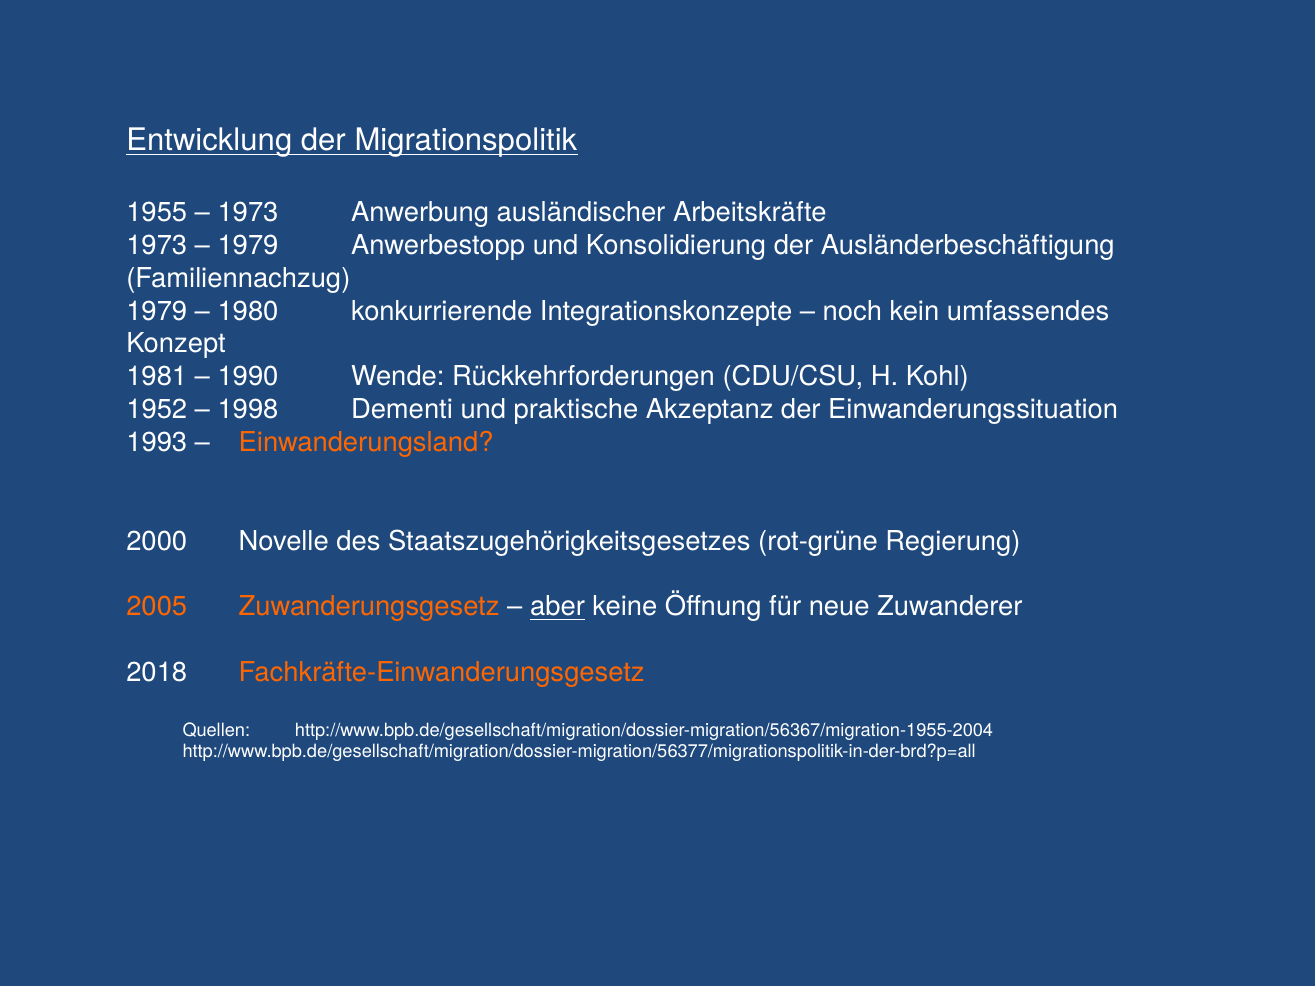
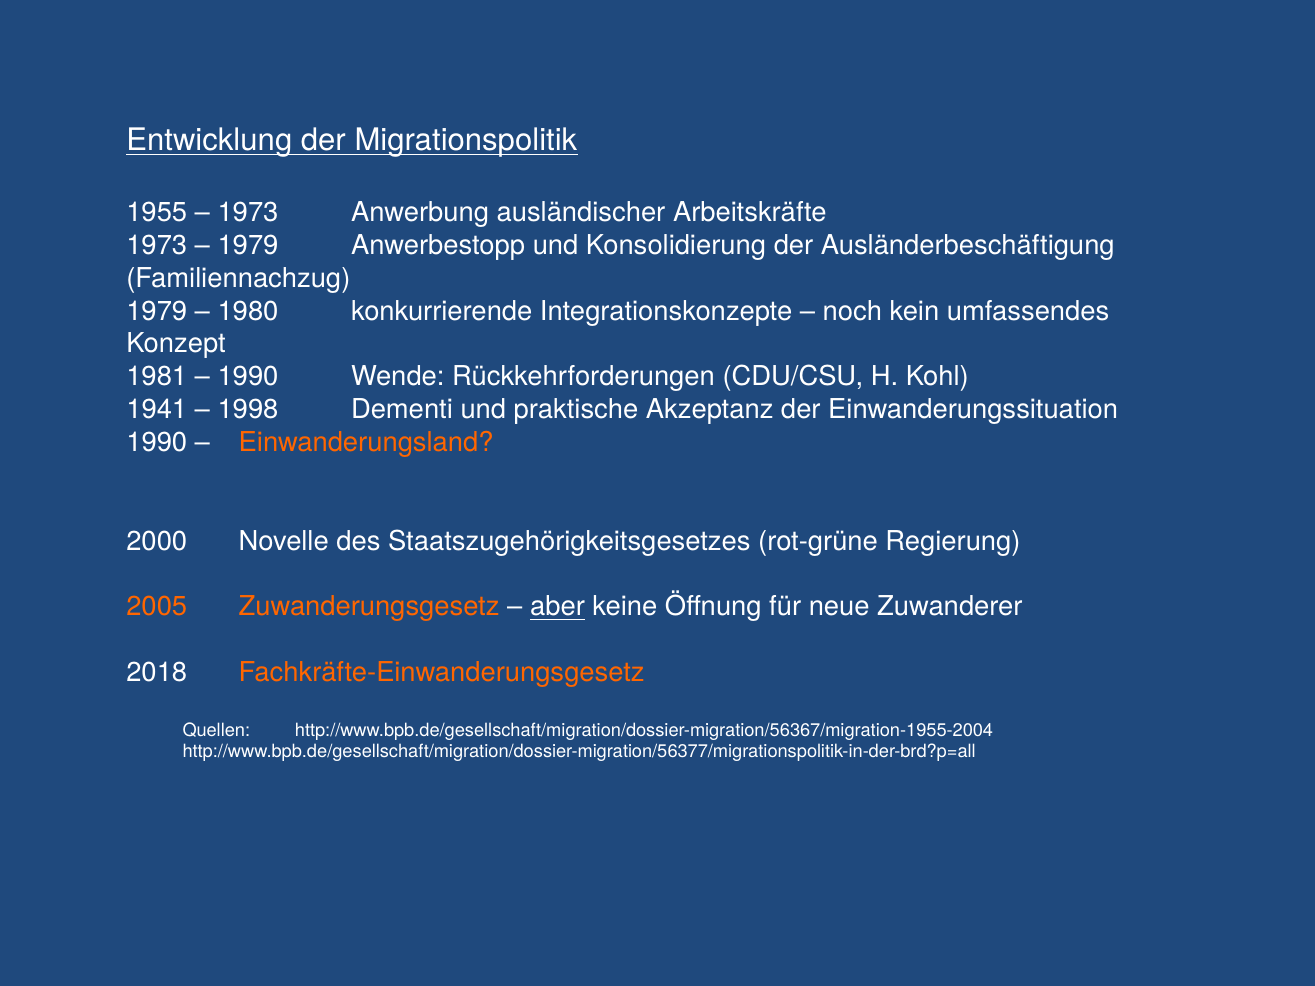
1952: 1952 -> 1941 (157, 410)
1993: 1993 -> 1990 (157, 443)
